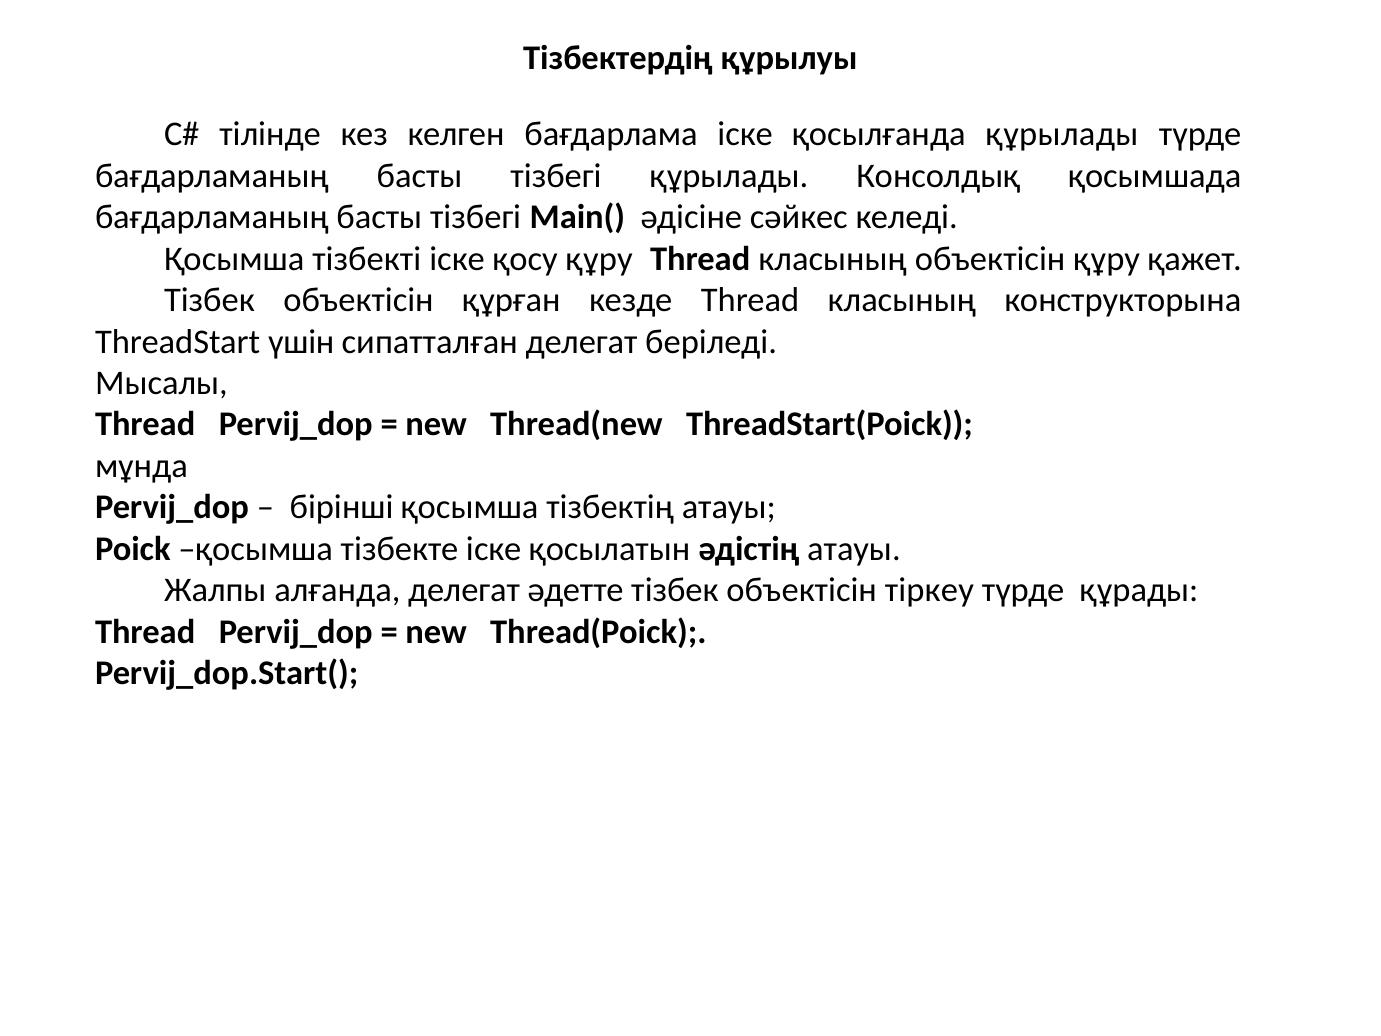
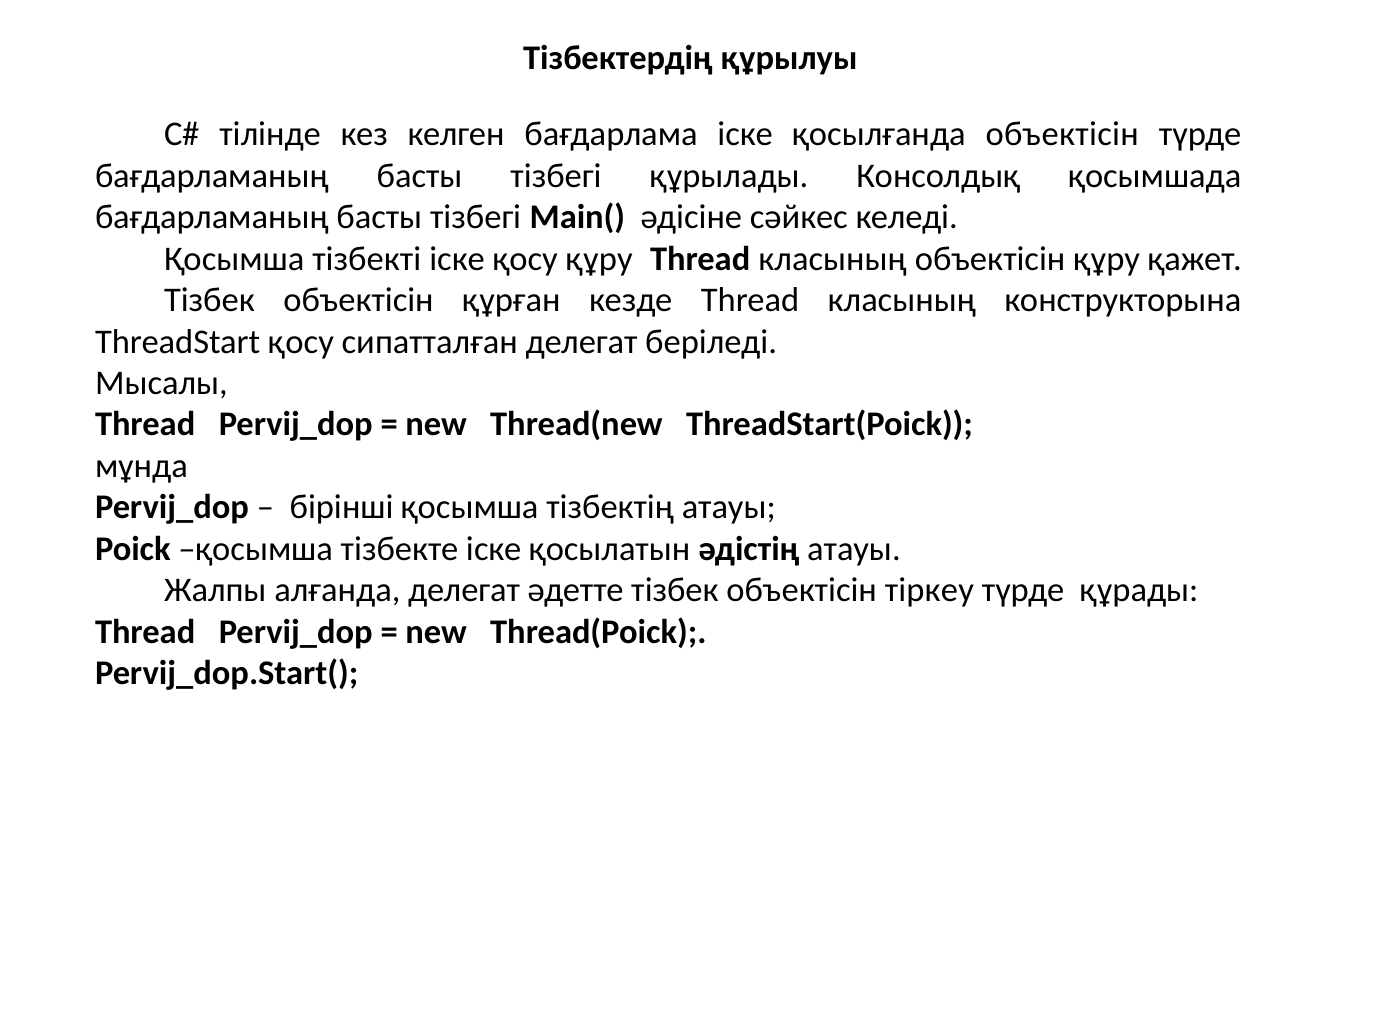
қосылғанда құрылады: құрылады -> объектісін (1062, 134)
ThreadStart үшін: үшін -> қосу (301, 342)
